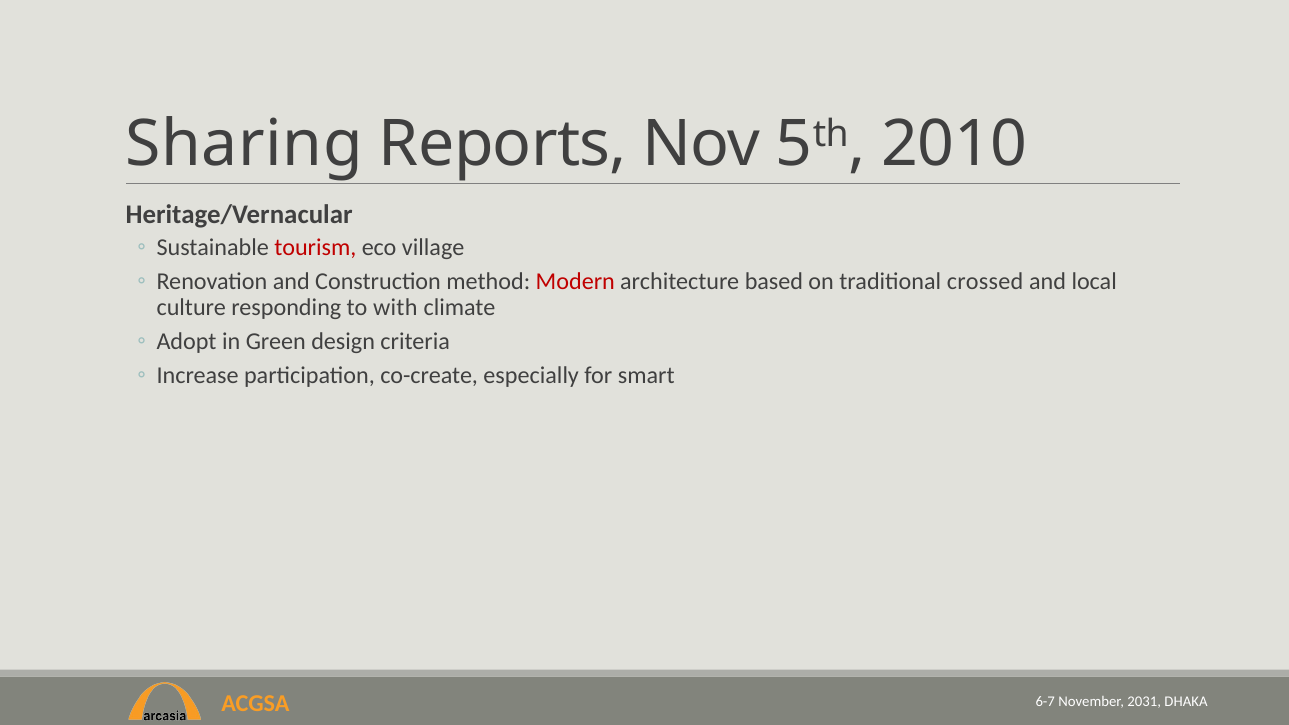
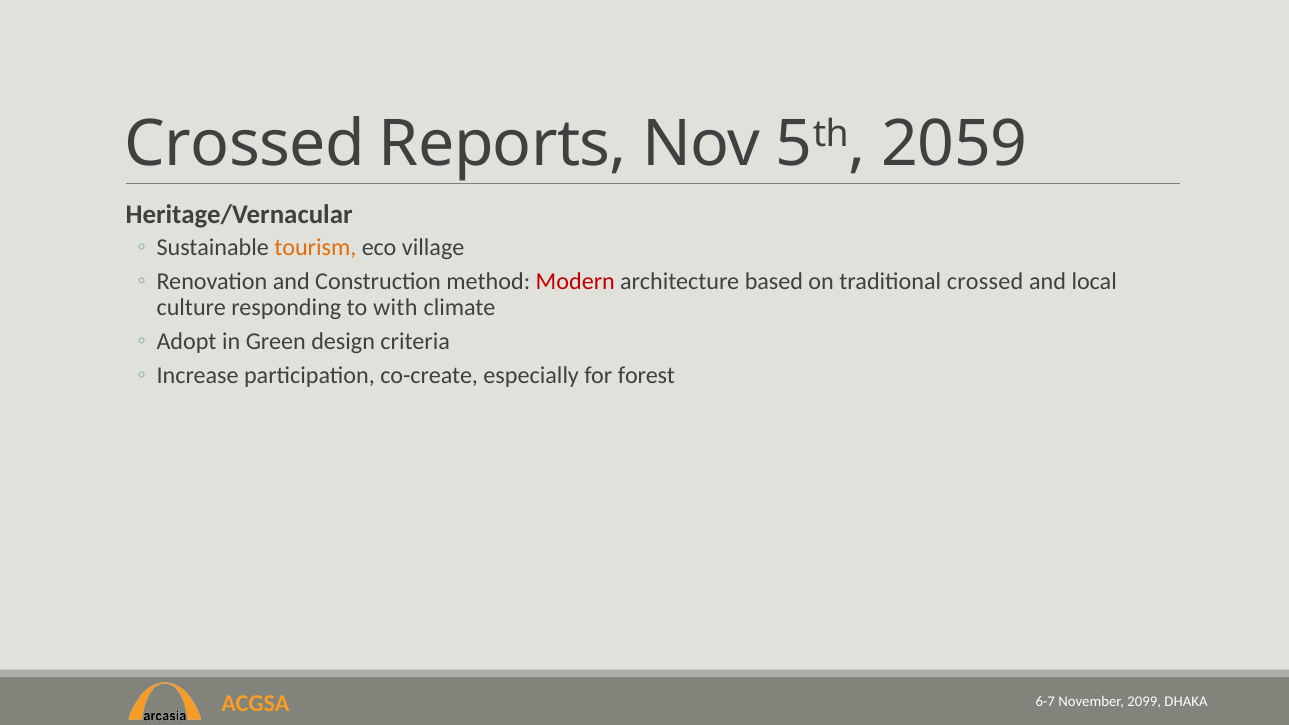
Sharing: Sharing -> Crossed (245, 144)
2010: 2010 -> 2059 (954, 144)
tourism colour: red -> orange (315, 247)
smart: smart -> forest (646, 376)
2031: 2031 -> 2099 (1144, 702)
